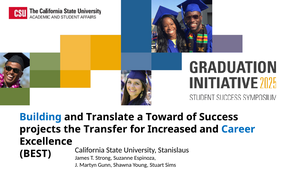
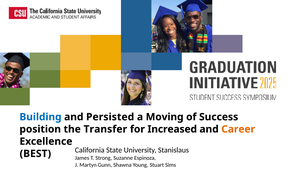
Translate: Translate -> Persisted (110, 117)
Toward: Toward -> Moving (165, 117)
projects: projects -> position (40, 129)
Career colour: blue -> orange (238, 129)
